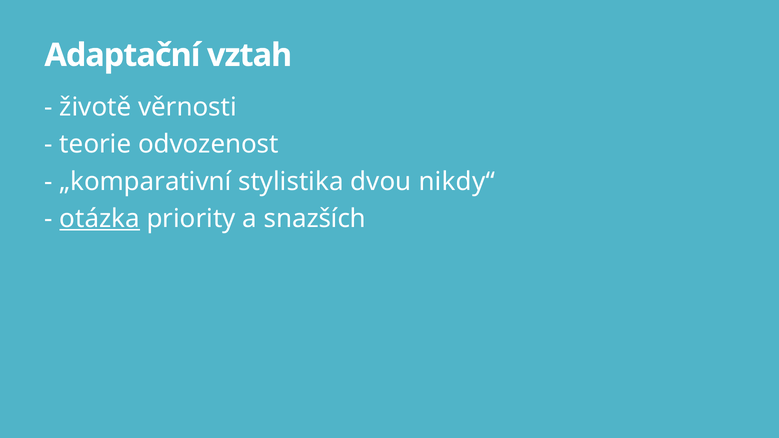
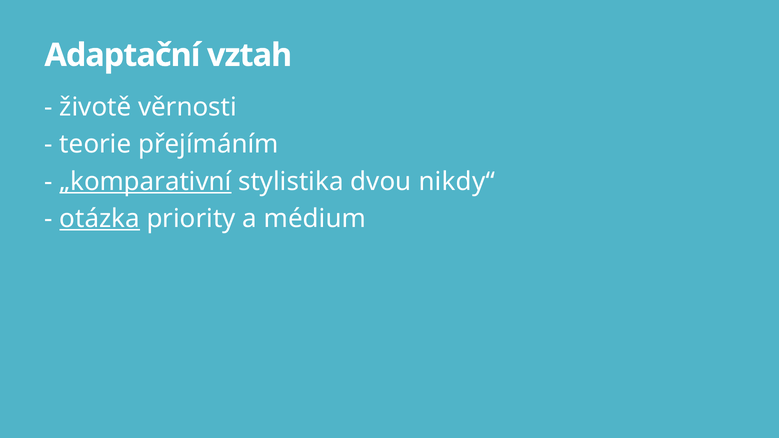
odvozenost: odvozenost -> přejímáním (208, 144)
„komparativní underline: none -> present (145, 182)
snazších: snazších -> médium (315, 219)
